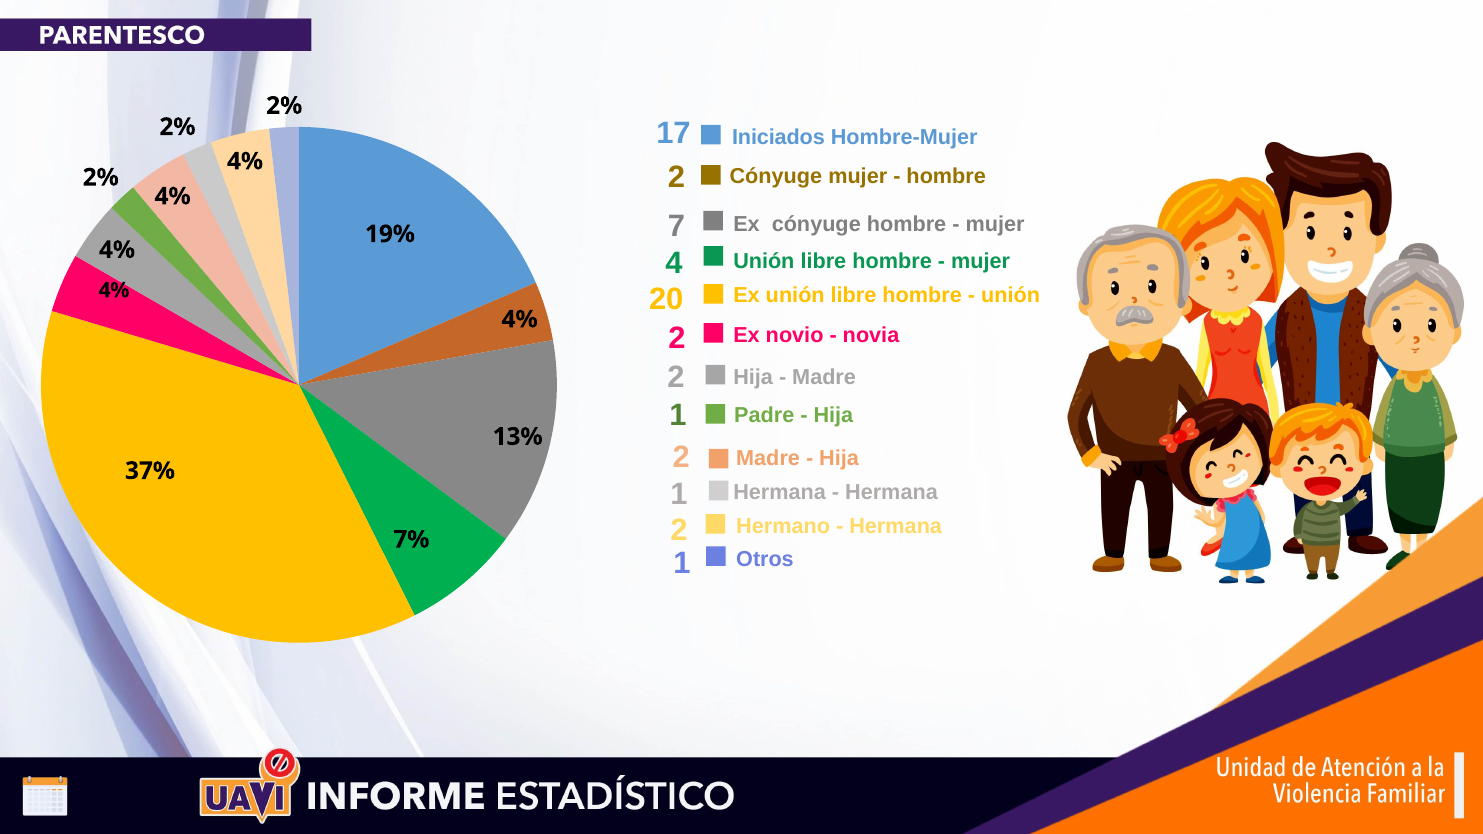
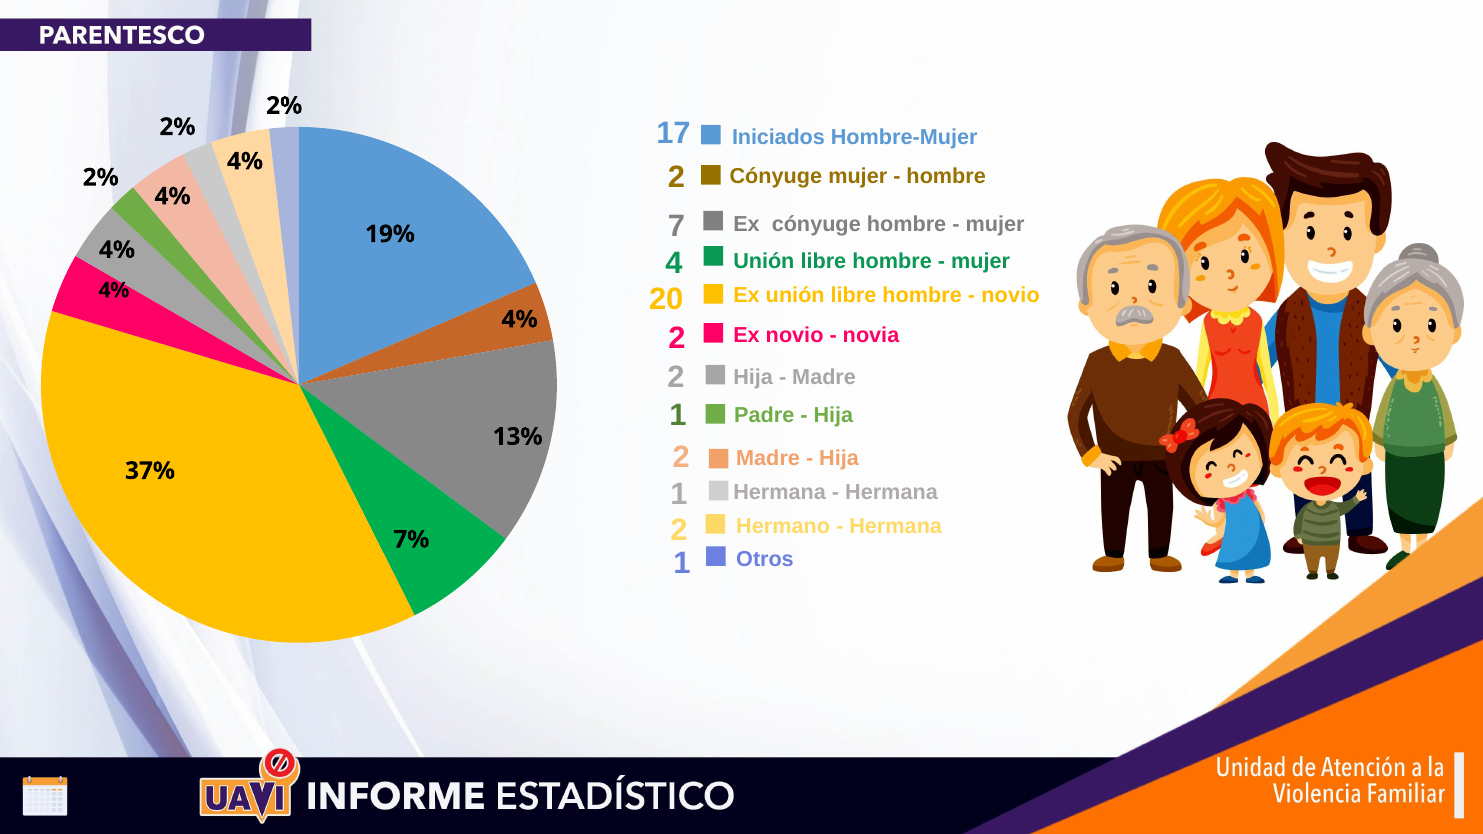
unión: unión -> novio (1010, 296)
